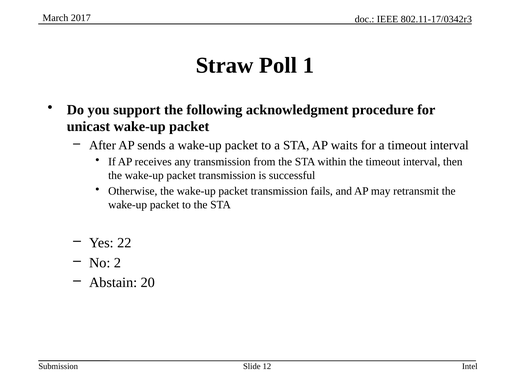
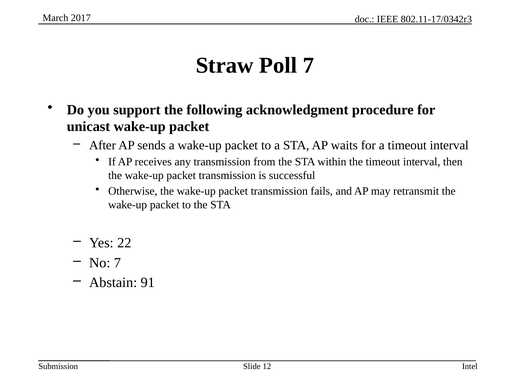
Poll 1: 1 -> 7 (308, 65)
No 2: 2 -> 7 (117, 263)
20: 20 -> 91 (148, 283)
